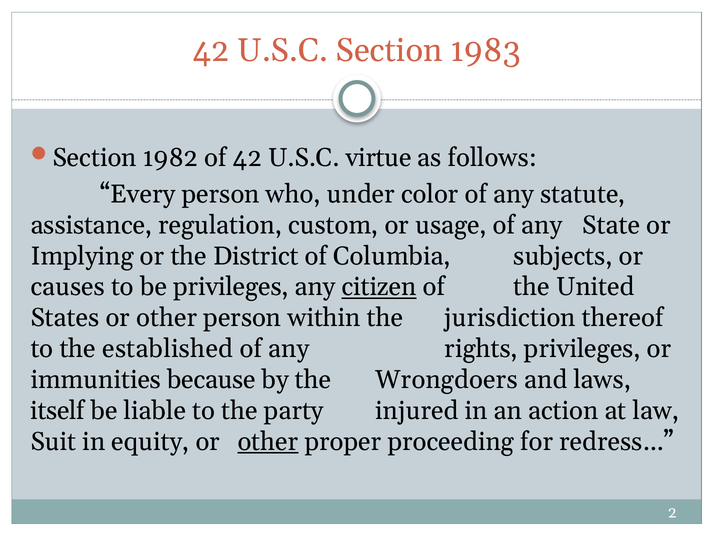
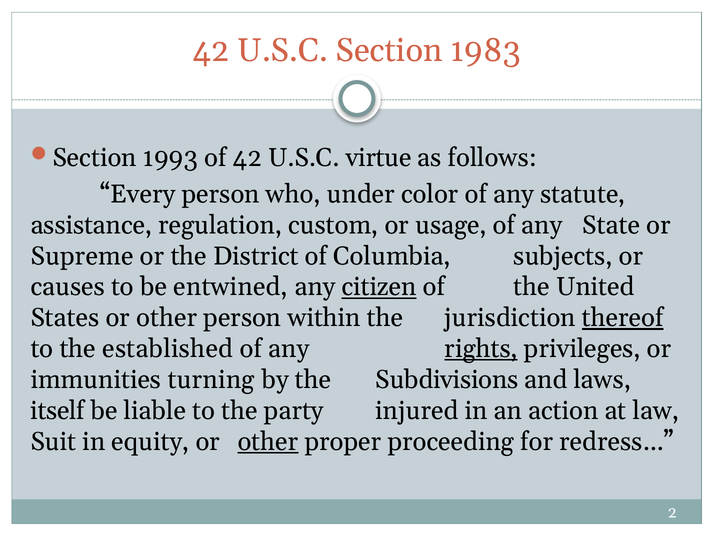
1982: 1982 -> 1993 (170, 158)
Implying: Implying -> Supreme (82, 256)
be privileges: privileges -> entwined (231, 287)
thereof underline: none -> present (623, 318)
rights underline: none -> present (481, 349)
because: because -> turning (211, 379)
Wrongdoers: Wrongdoers -> Subdivisions (447, 379)
